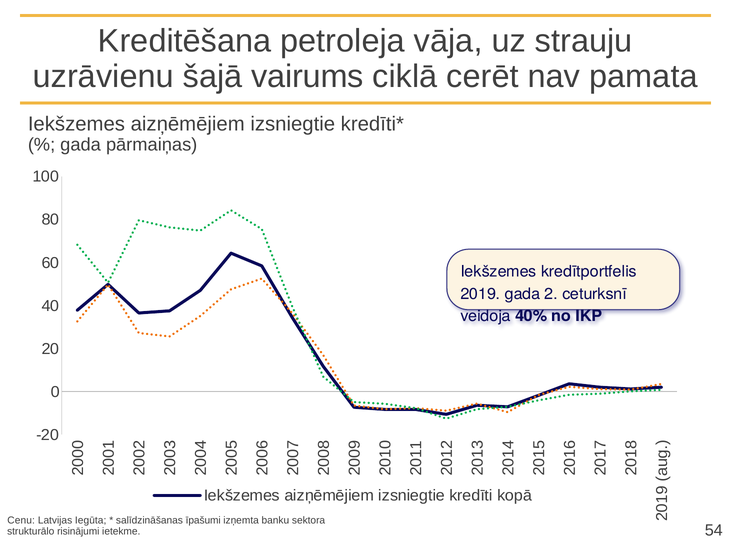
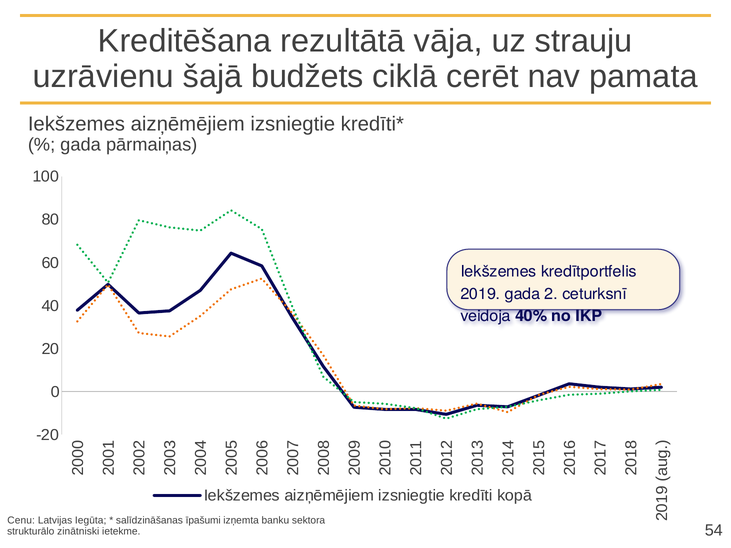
petroleja: petroleja -> rezultātā (343, 41)
vairums: vairums -> budžets (307, 76)
risinājumi: risinājumi -> zinātniski (78, 531)
